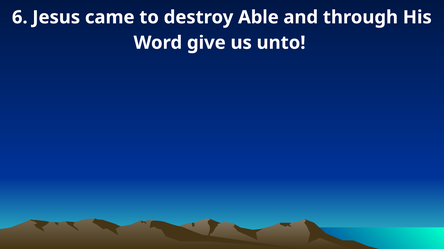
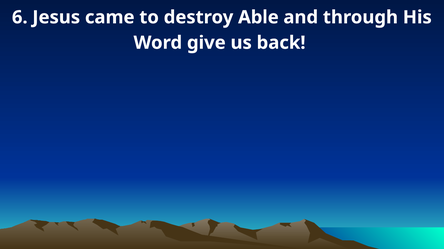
unto: unto -> back (281, 43)
